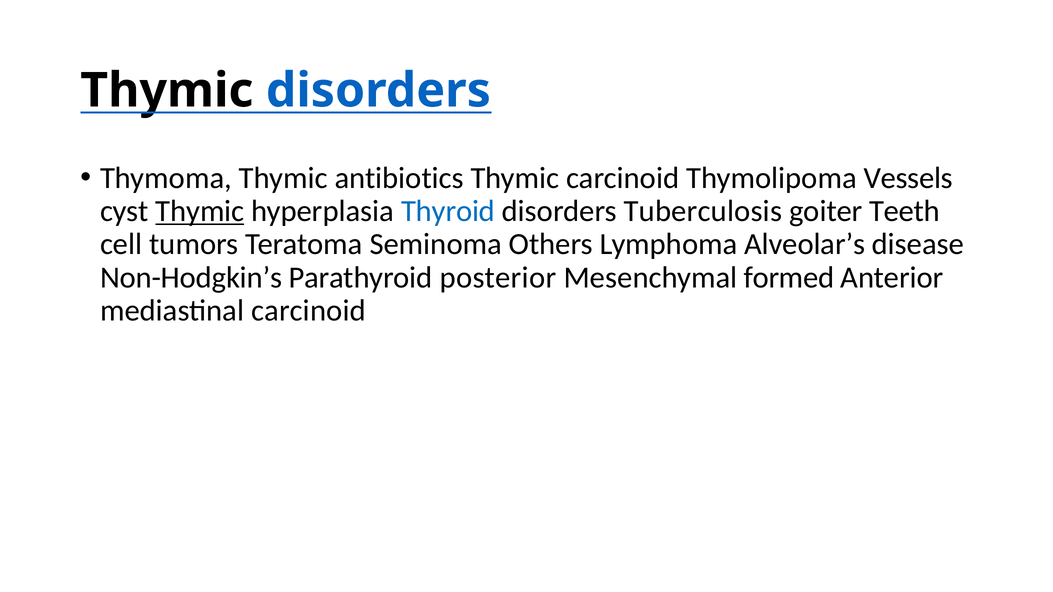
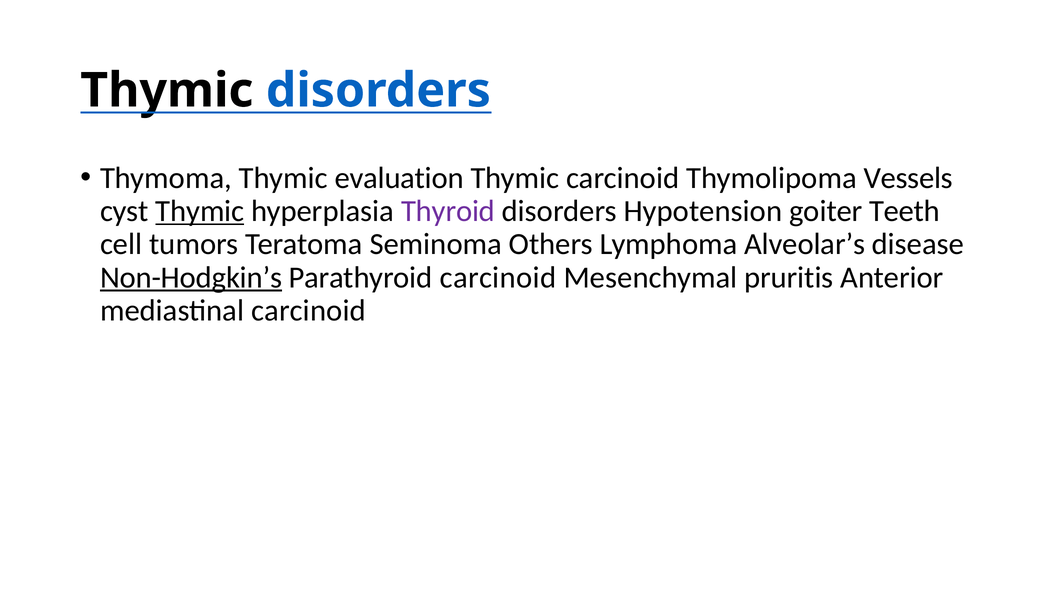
antibiotics: antibiotics -> evaluation (399, 178)
Thyroid colour: blue -> purple (448, 211)
Tuberculosis: Tuberculosis -> Hypotension (703, 211)
Non-Hodgkin’s underline: none -> present (191, 278)
Parathyroid posterior: posterior -> carcinoid (498, 278)
formed: formed -> pruritis (789, 278)
